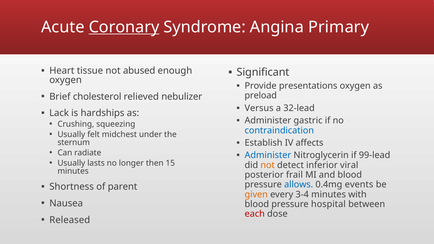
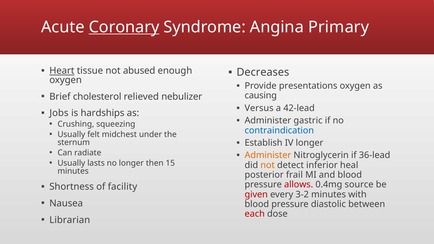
Heart underline: none -> present (62, 71)
Significant: Significant -> Decreases (263, 72)
preload: preload -> causing (261, 96)
32-lead: 32-lead -> 42-lead (299, 108)
Lack: Lack -> Jobs (59, 113)
IV affects: affects -> longer (310, 143)
Administer colour: blue -> orange (268, 155)
99-lead: 99-lead -> 36-lead (375, 155)
viral: viral -> heal (349, 165)
parent: parent -> facility (122, 187)
allows colour: blue -> red (299, 185)
events: events -> source (359, 185)
given colour: orange -> red (256, 195)
3-4: 3-4 -> 3-2 (302, 195)
hospital: hospital -> diastolic (328, 204)
Released: Released -> Librarian (70, 220)
